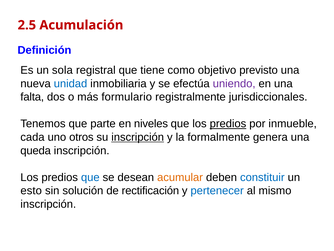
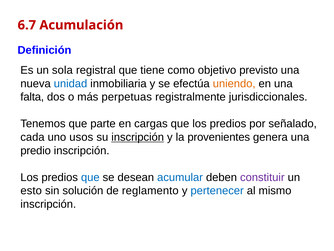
2.5: 2.5 -> 6.7 (27, 25)
uniendo colour: purple -> orange (234, 83)
formulario: formulario -> perpetuas (127, 97)
niveles: niveles -> cargas (151, 124)
predios underline: present -> none (228, 124)
inmueble: inmueble -> señalado (293, 124)
otros: otros -> usos (81, 137)
formalmente: formalmente -> provenientes (219, 137)
queda: queda -> predio (36, 150)
acumular colour: orange -> blue (180, 177)
constituir colour: blue -> purple (262, 177)
rectificación: rectificación -> reglamento (150, 190)
